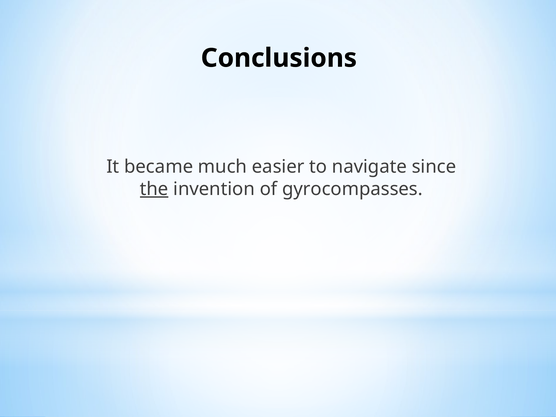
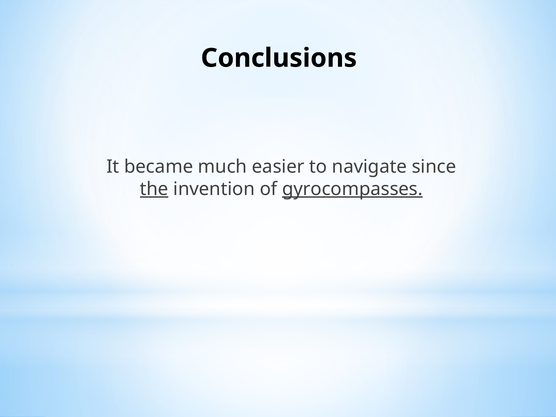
gyrocompasses underline: none -> present (352, 189)
